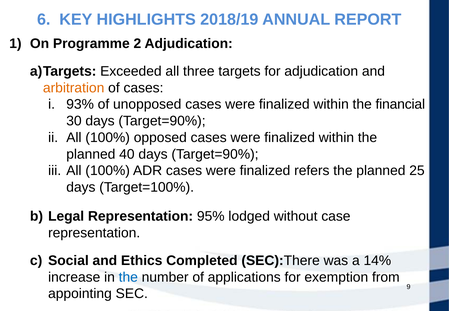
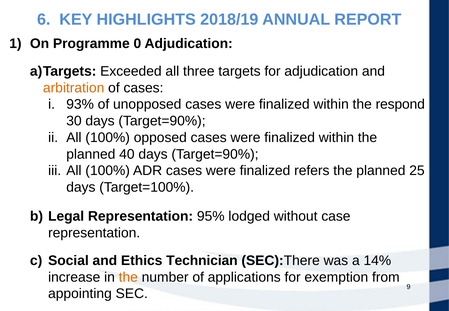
2: 2 -> 0 (137, 44)
financial: financial -> respond (400, 104)
Completed: Completed -> Technician (202, 260)
the colour: blue -> orange (128, 277)
